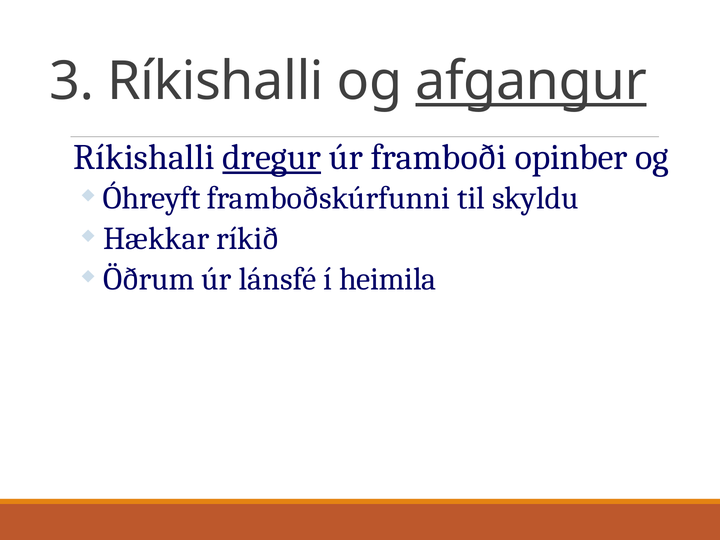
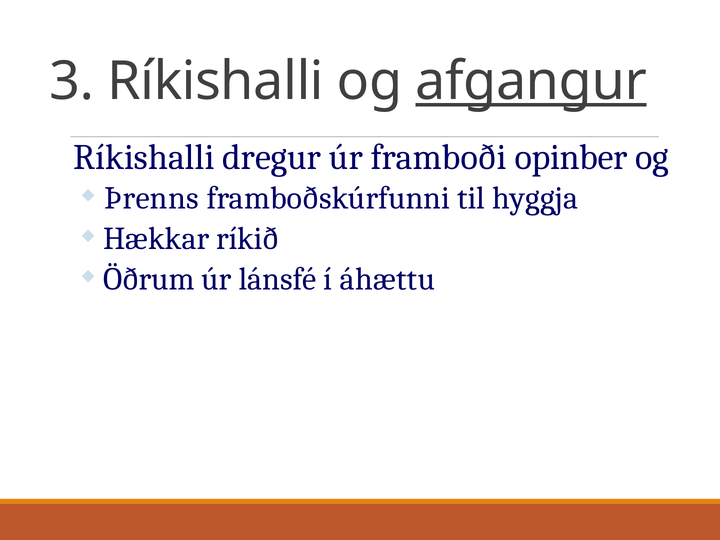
dregur underline: present -> none (272, 157)
Óhreyft: Óhreyft -> Þrenns (151, 198)
skyldu: skyldu -> hyggja (535, 198)
heimila: heimila -> áhættu (387, 279)
